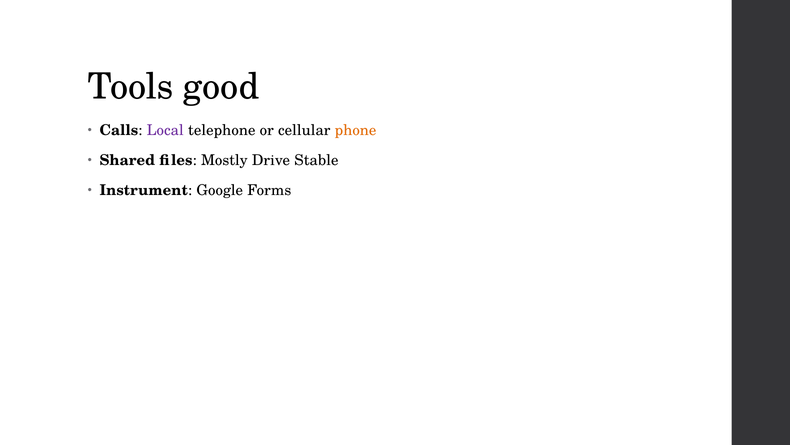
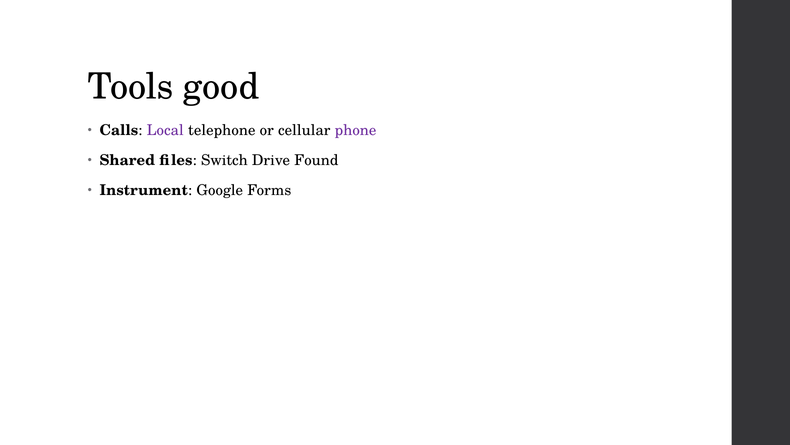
phone colour: orange -> purple (356, 130)
Mostly: Mostly -> Switch (224, 160)
Stable: Stable -> Found (316, 160)
